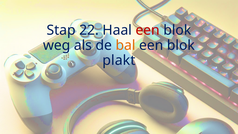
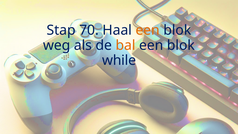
22: 22 -> 70 (89, 30)
een colour: red -> orange (148, 30)
plakt: plakt -> while (119, 60)
